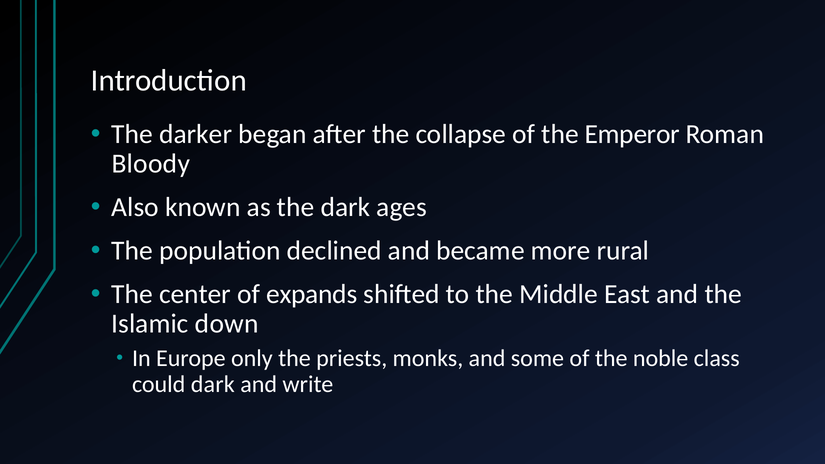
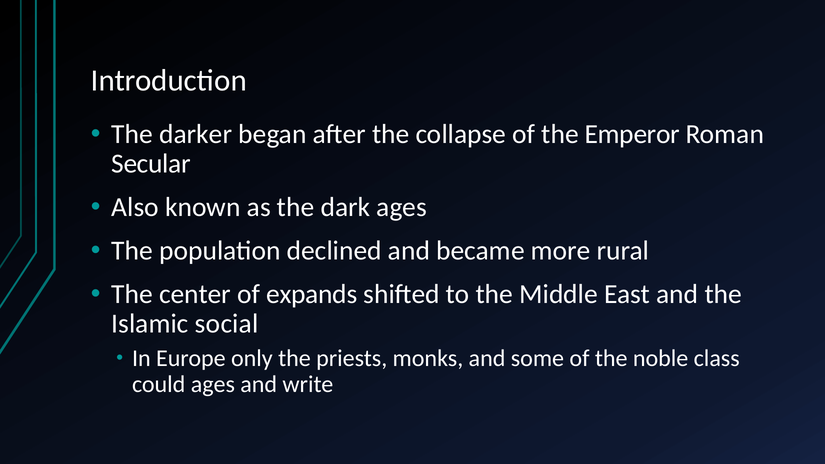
Bloody: Bloody -> Secular (151, 164)
down: down -> social (227, 324)
could dark: dark -> ages (213, 385)
